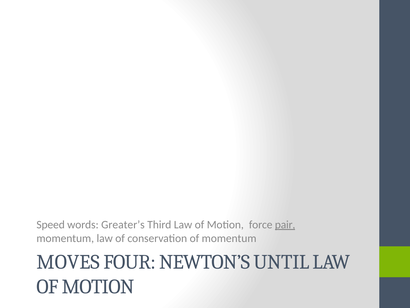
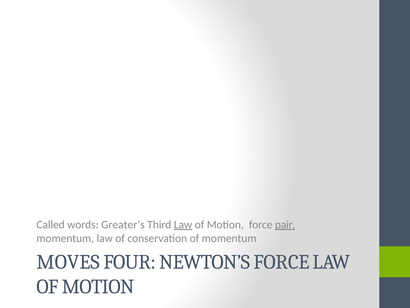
Speed: Speed -> Called (51, 224)
Law underline: none -> present (183, 224)
NEWTON’S UNTIL: UNTIL -> FORCE (281, 262)
